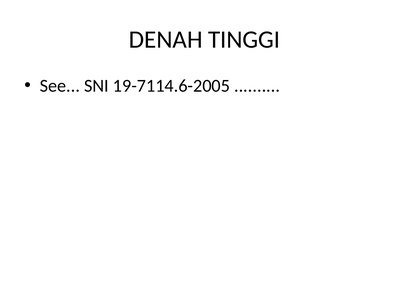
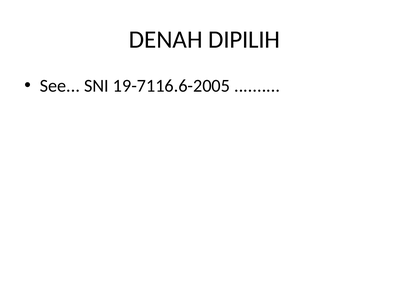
TINGGI: TINGGI -> DIPILIH (244, 40)
19-7114.6-2005: 19-7114.6-2005 -> 19-7116.6-2005 (171, 86)
